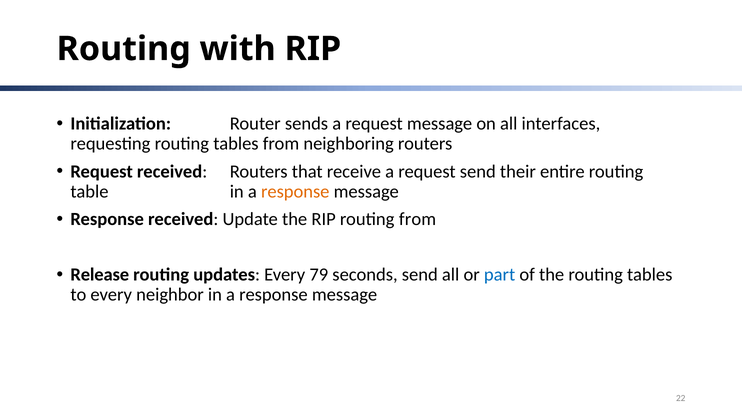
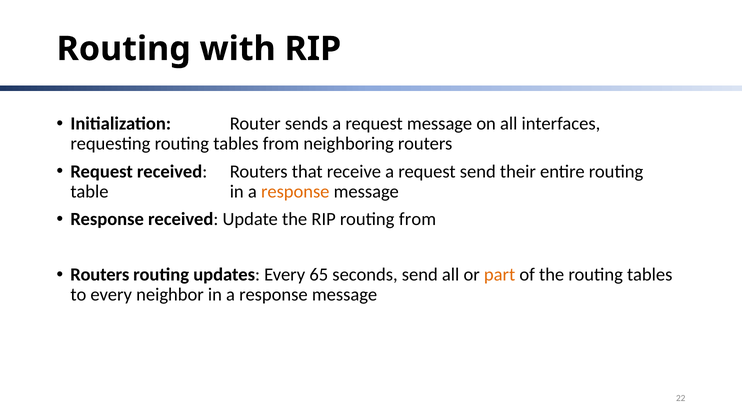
Release: Release -> Routers (100, 275)
79: 79 -> 65 (319, 275)
part colour: blue -> orange (500, 275)
